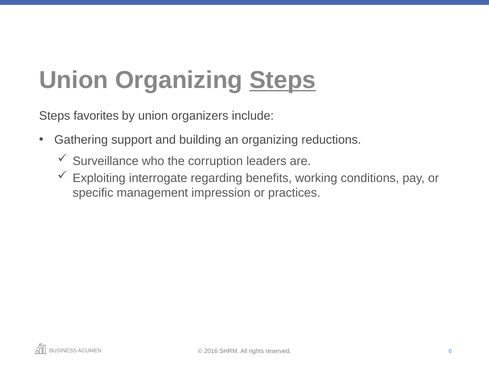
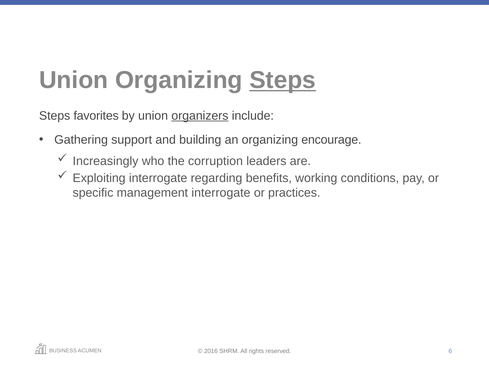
organizers underline: none -> present (200, 116)
reductions: reductions -> encourage (331, 140)
Surveillance: Surveillance -> Increasingly (106, 161)
management impression: impression -> interrogate (221, 193)
